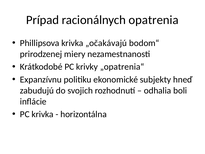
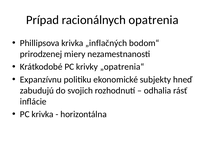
„očakávajú: „očakávajú -> „inflačných (106, 43)
boli: boli -> rásť (180, 90)
